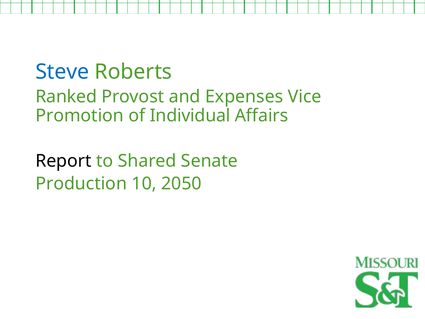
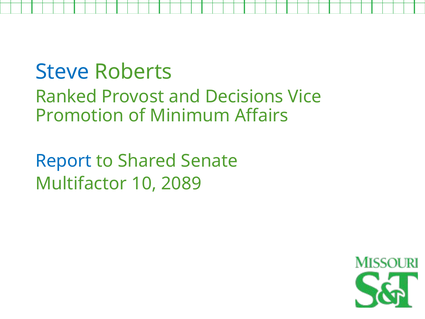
Expenses: Expenses -> Decisions (244, 96)
Individual: Individual -> Minimum (190, 116)
Report colour: black -> blue (63, 161)
Production: Production -> Multifactor (81, 184)
2050: 2050 -> 2089 (181, 184)
